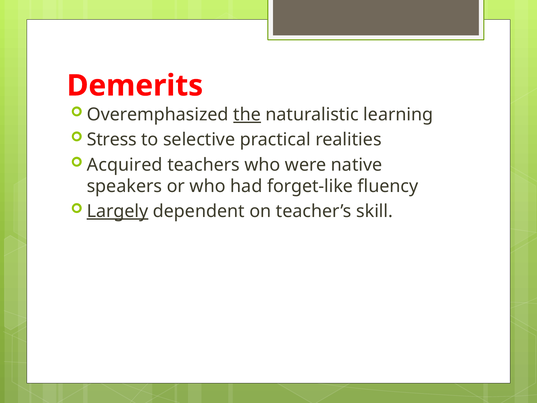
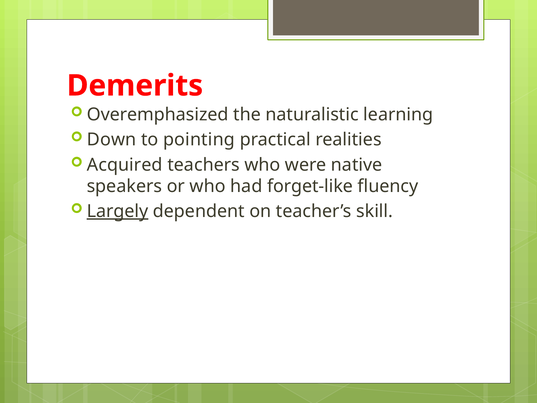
the underline: present -> none (247, 115)
Stress: Stress -> Down (112, 140)
selective: selective -> pointing (199, 140)
